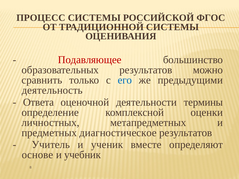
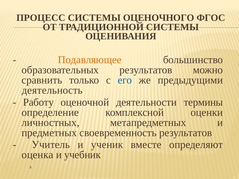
РОССИЙСКОЙ: РОССИЙСКОЙ -> ОЦЕНОЧНОГО (159, 18)
Подавляющее colour: red -> orange (90, 60)
Ответа: Ответа -> Работу (38, 102)
диагностическое: диагностическое -> своевременность (118, 133)
основе: основе -> оценка (37, 155)
